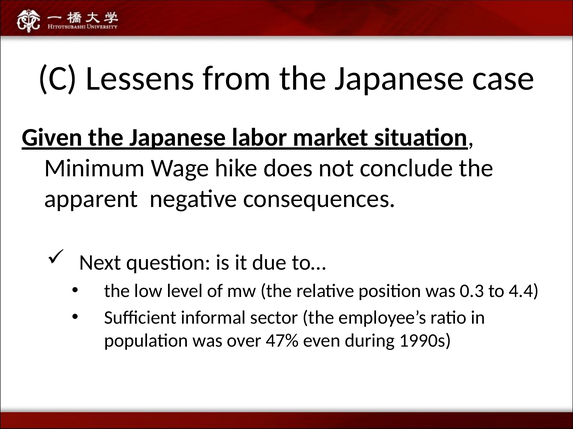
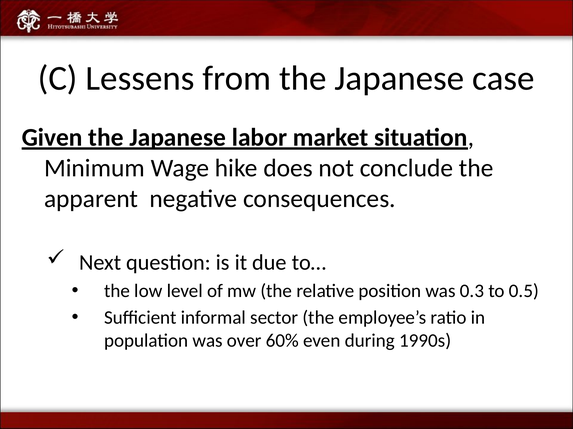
4.4: 4.4 -> 0.5 (524, 292)
47%: 47% -> 60% (282, 341)
